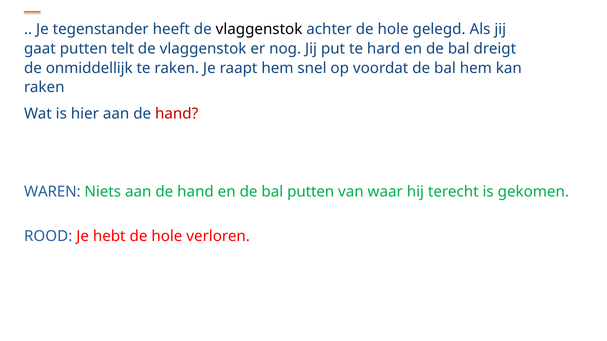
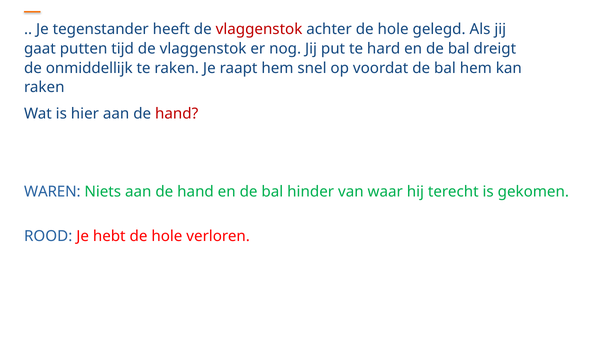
vlaggenstok colour: black -> red (259, 29)
telt: telt -> tijd (123, 49)
bal putten: putten -> hinder (311, 192)
